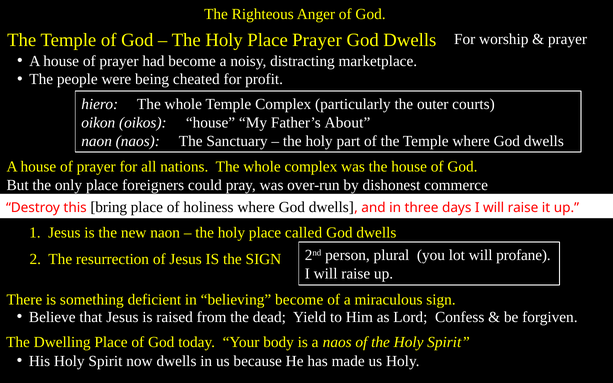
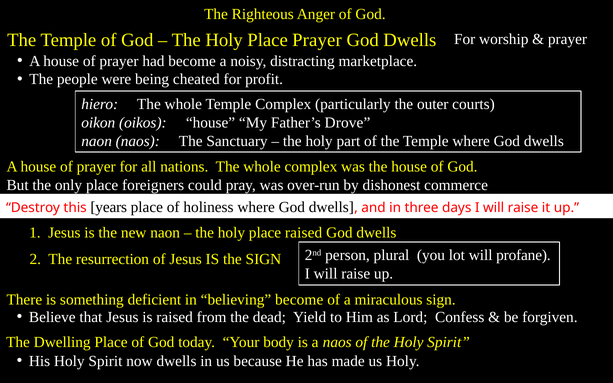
About: About -> Drove (347, 123)
bring: bring -> years (109, 207)
place called: called -> raised (304, 233)
